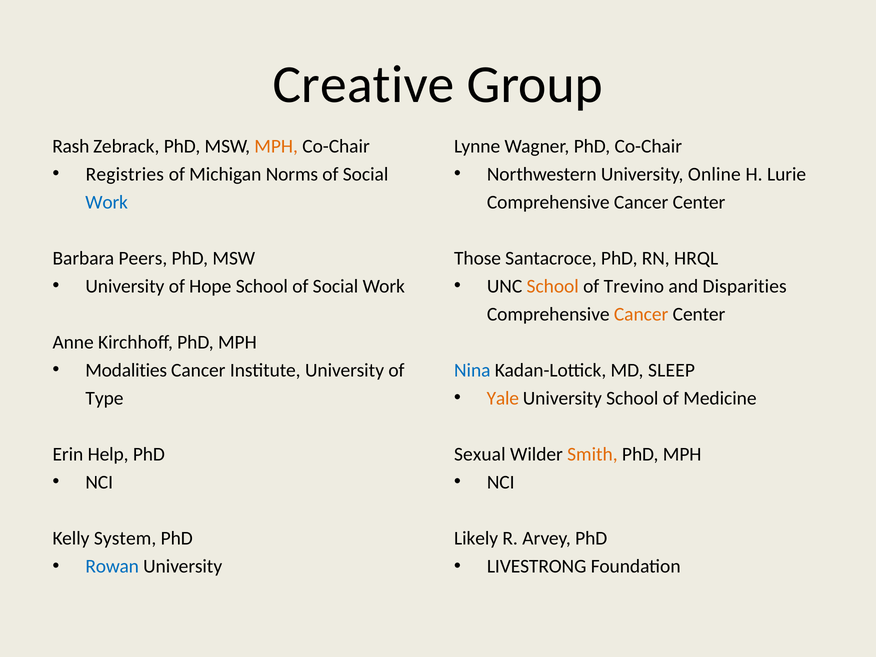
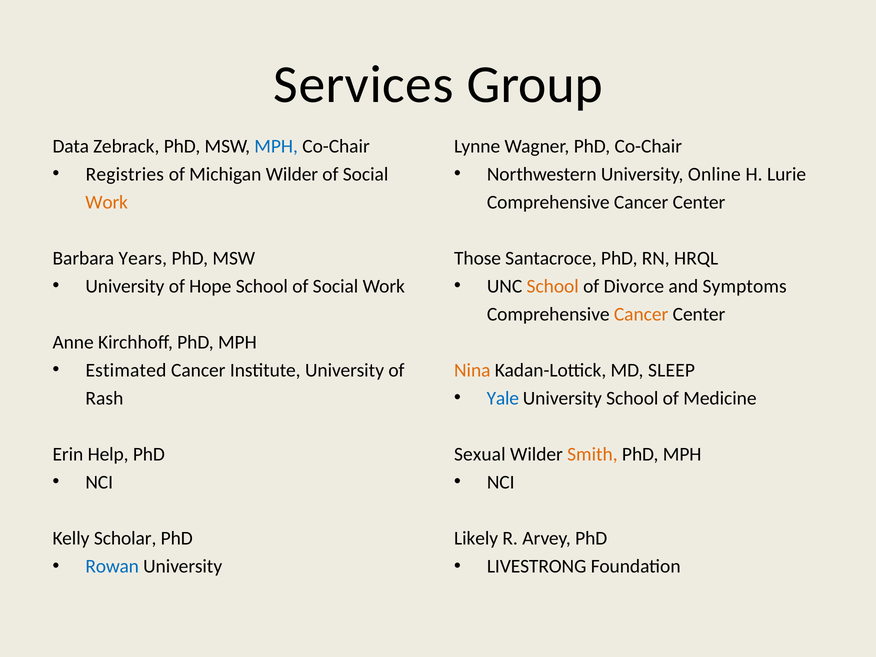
Creative: Creative -> Services (363, 85)
Rash: Rash -> Data (71, 146)
MPH colour: orange -> blue (276, 146)
Michigan Norms: Norms -> Wilder (292, 174)
Work colour: blue -> orange (107, 202)
Peers: Peers -> Years (143, 258)
Trevino: Trevino -> Divorce (634, 286)
Disparities: Disparities -> Symptoms (745, 286)
Modalities: Modalities -> Estimated (126, 370)
Nina colour: blue -> orange (472, 370)
Yale colour: orange -> blue (503, 398)
Type: Type -> Rash (104, 398)
System: System -> Scholar (125, 538)
